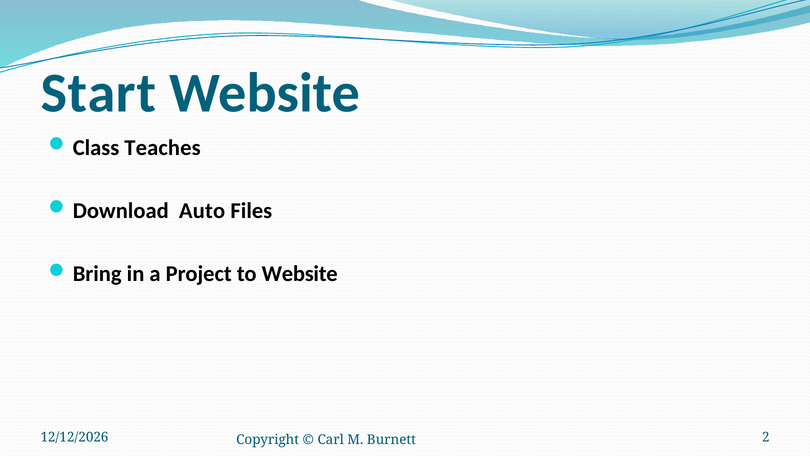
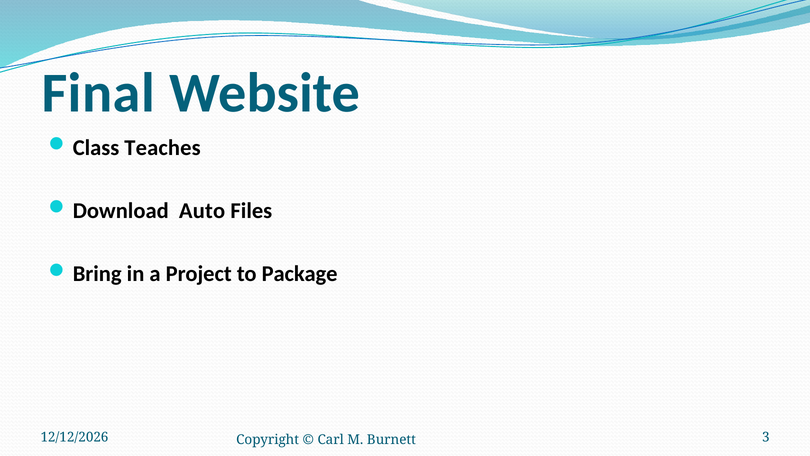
Start: Start -> Final (98, 93)
to Website: Website -> Package (300, 274)
2: 2 -> 3 (766, 437)
